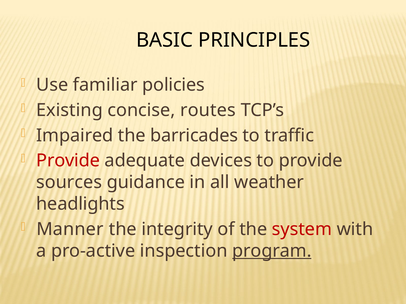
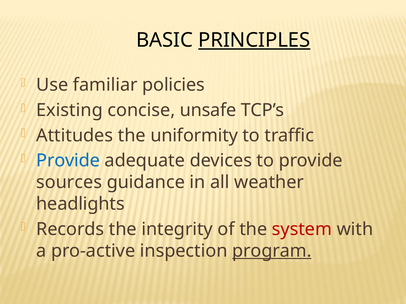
PRINCIPLES underline: none -> present (254, 40)
routes: routes -> unsafe (208, 110)
Impaired: Impaired -> Attitudes (75, 136)
barricades: barricades -> uniformity (194, 136)
Provide colour: red -> blue (68, 161)
Manner: Manner -> Records (70, 230)
